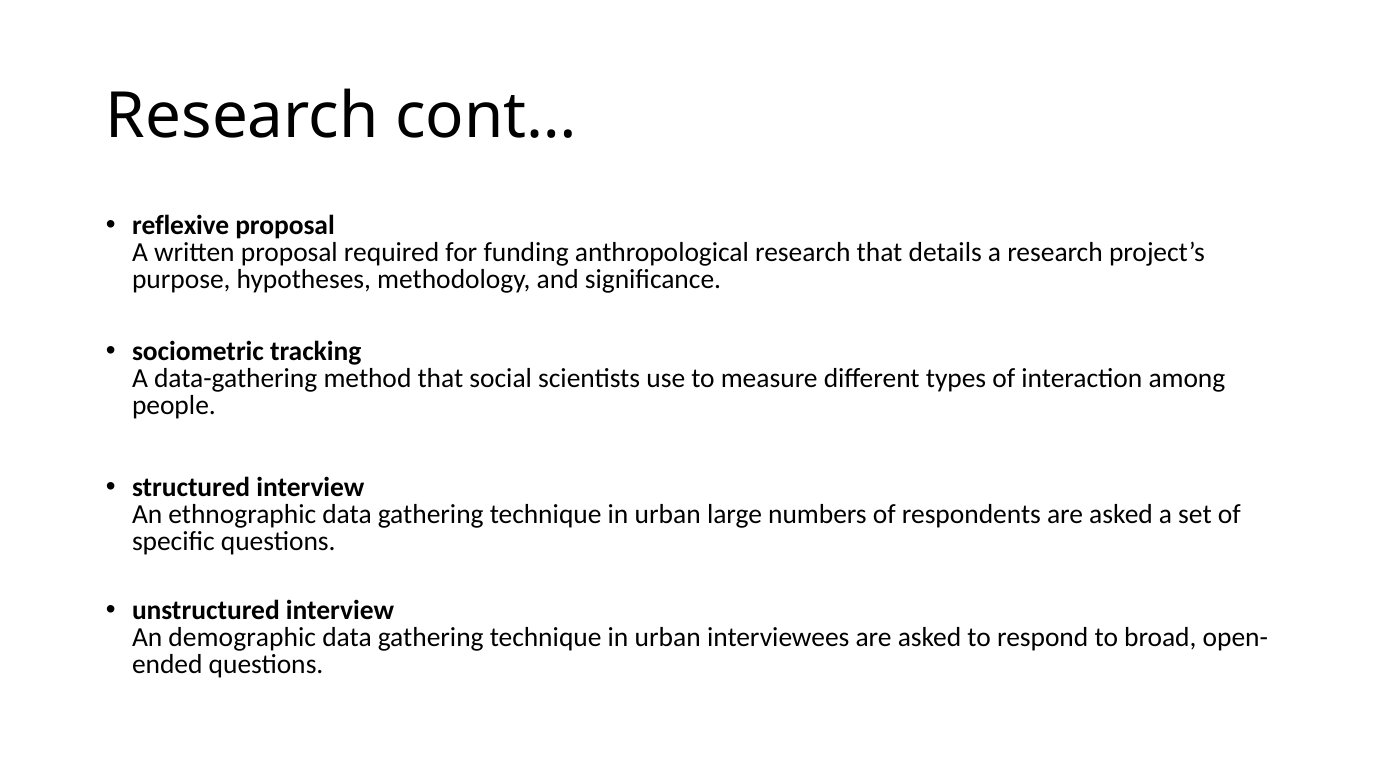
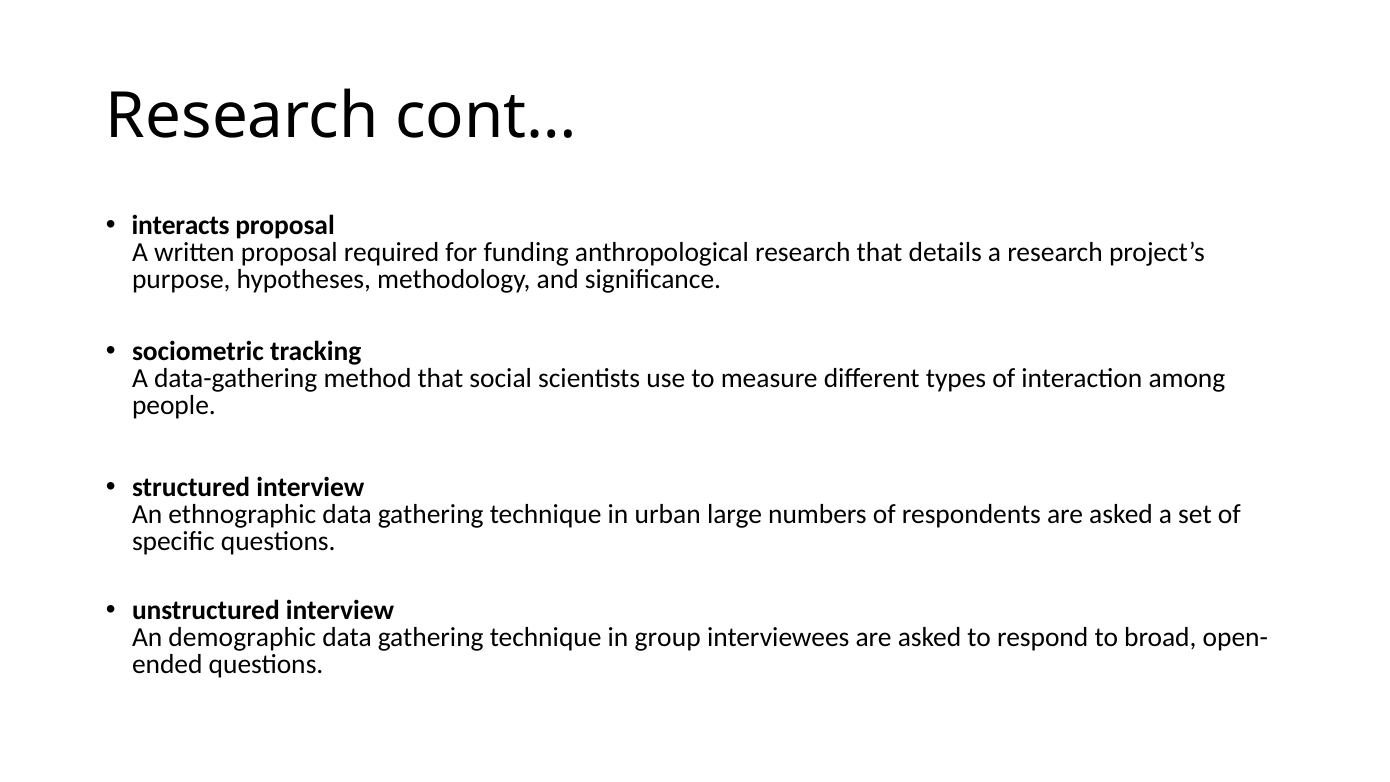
reflexive: reflexive -> interacts (181, 226)
urban: urban -> group (668, 637)
